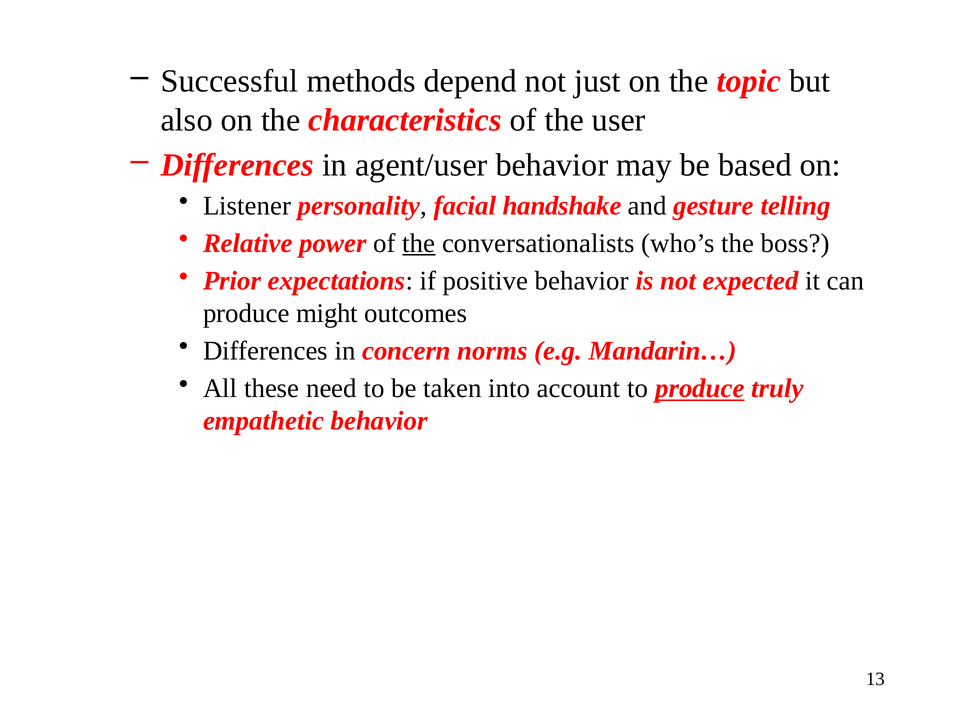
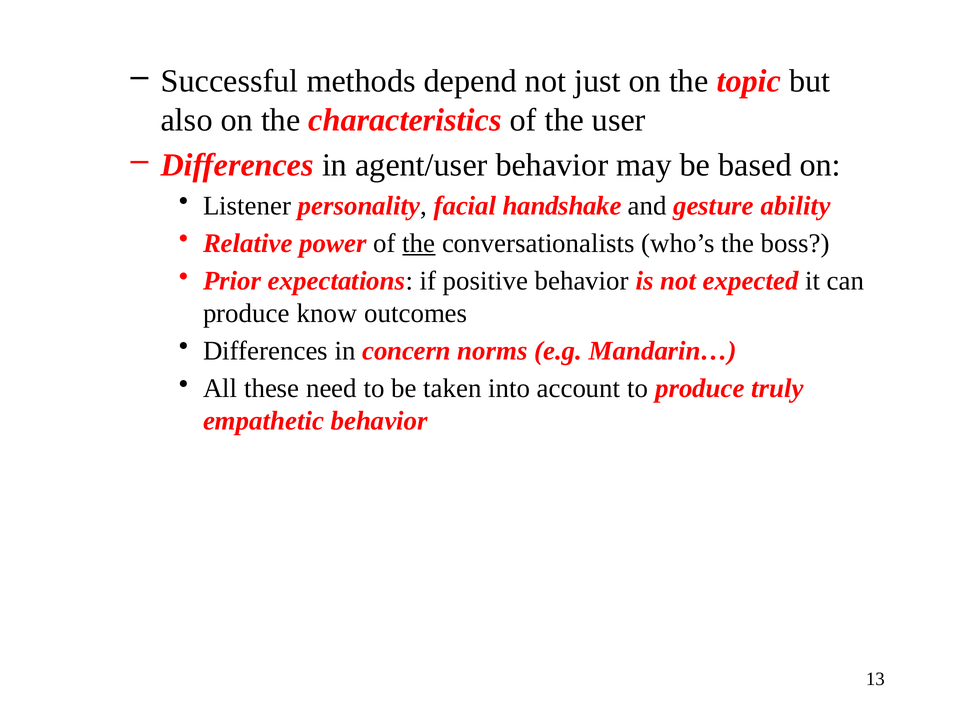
telling: telling -> ability (796, 205)
might: might -> know (327, 313)
produce underline: present -> none (700, 388)
